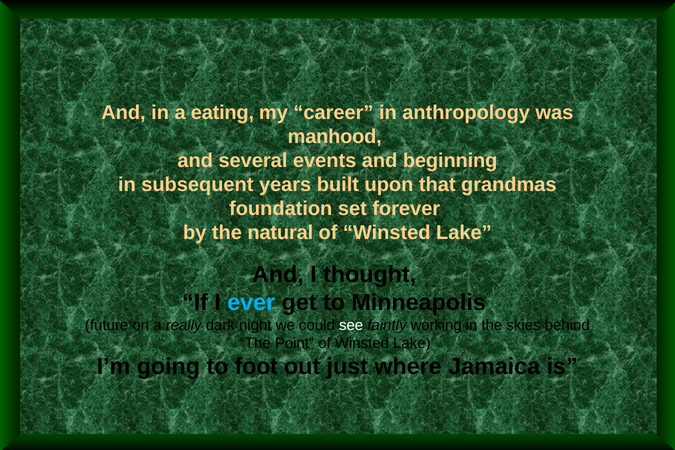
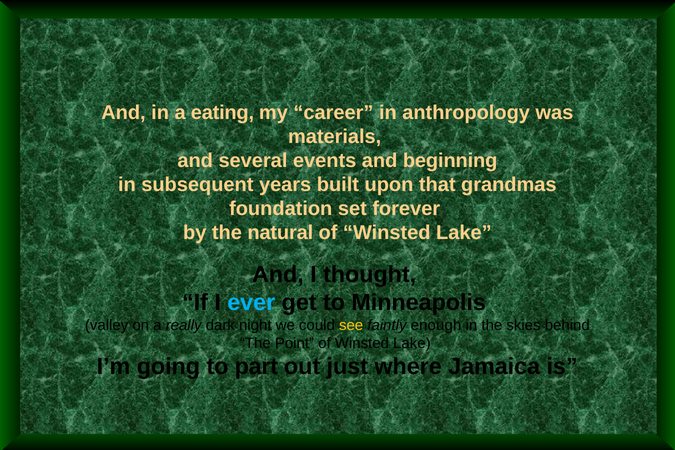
manhood: manhood -> materials (335, 136)
future: future -> valley (107, 325)
see colour: white -> yellow (351, 325)
working: working -> enough (436, 325)
foot: foot -> part (256, 367)
